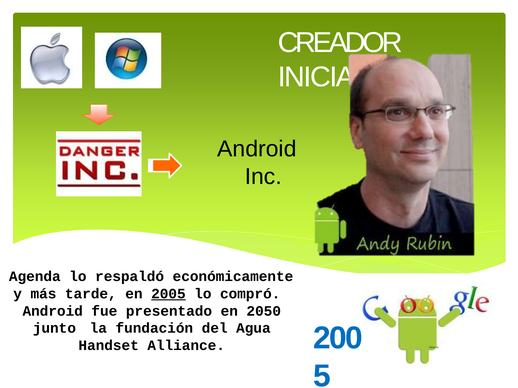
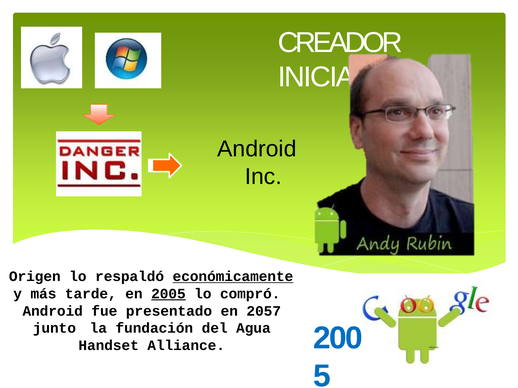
Agenda: Agenda -> Origen (35, 277)
económicamente underline: none -> present (233, 277)
2050: 2050 -> 2057 (264, 311)
